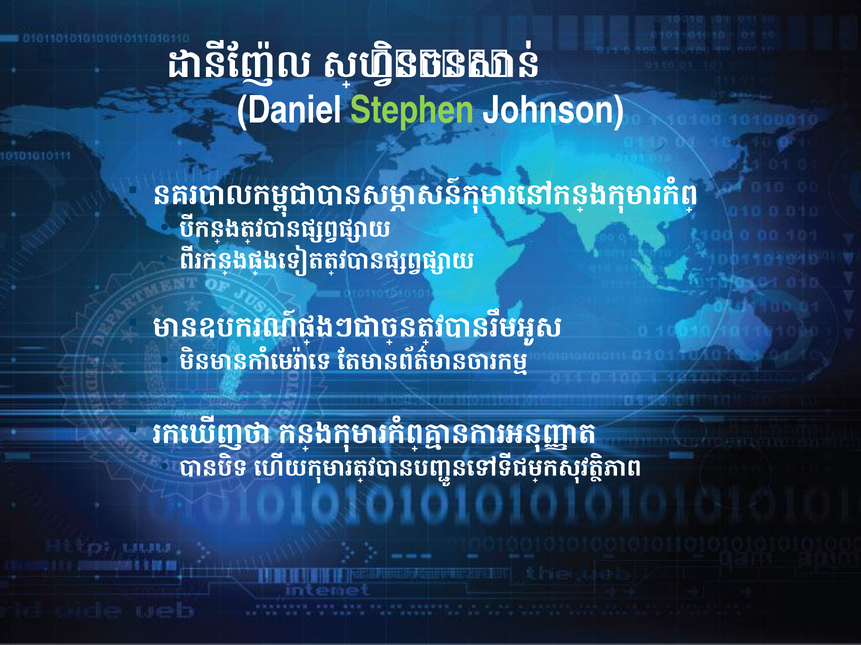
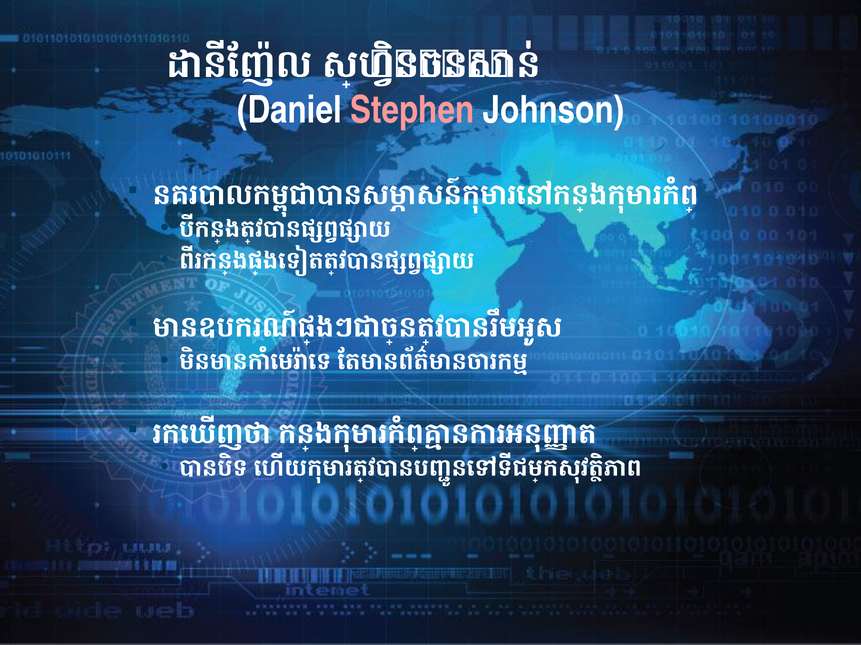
Stephen colour: light green -> pink (412, 110)
